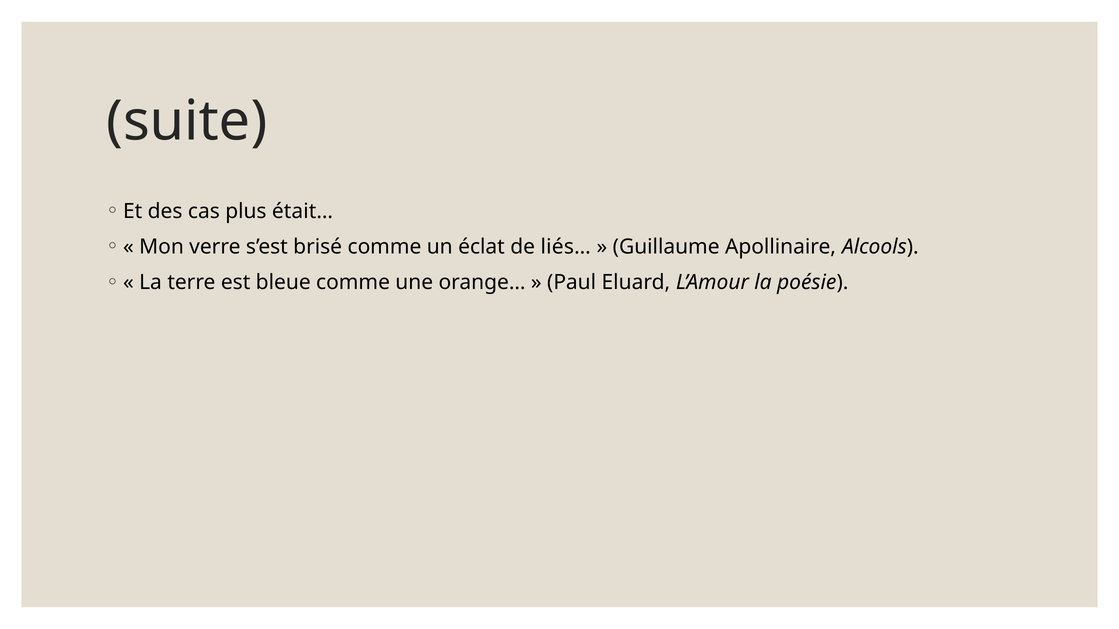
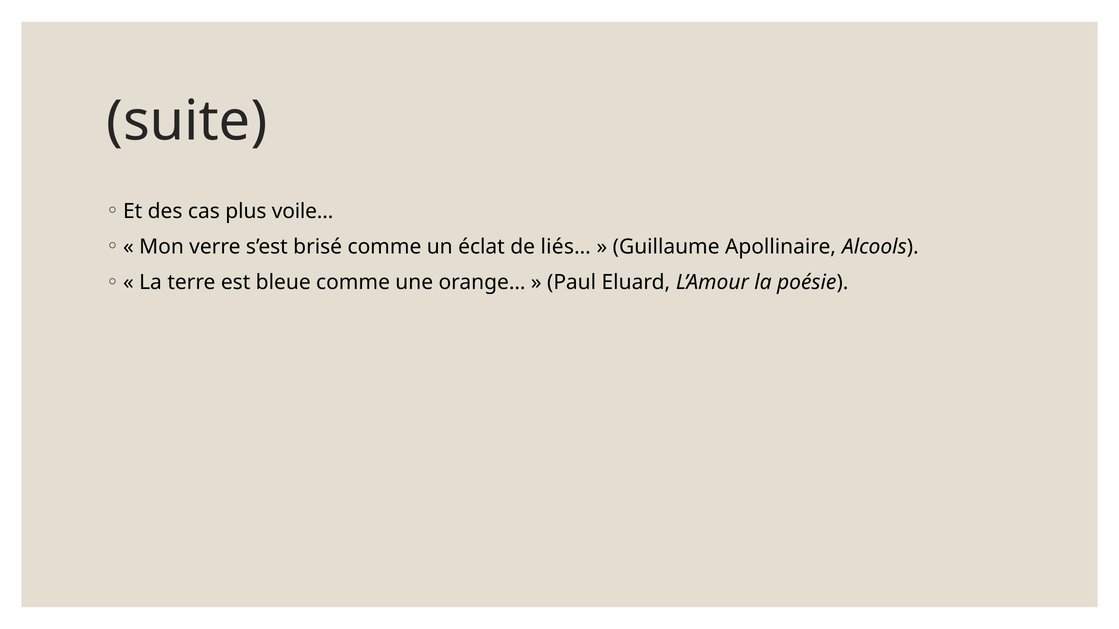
était…: était… -> voile… (303, 211)
